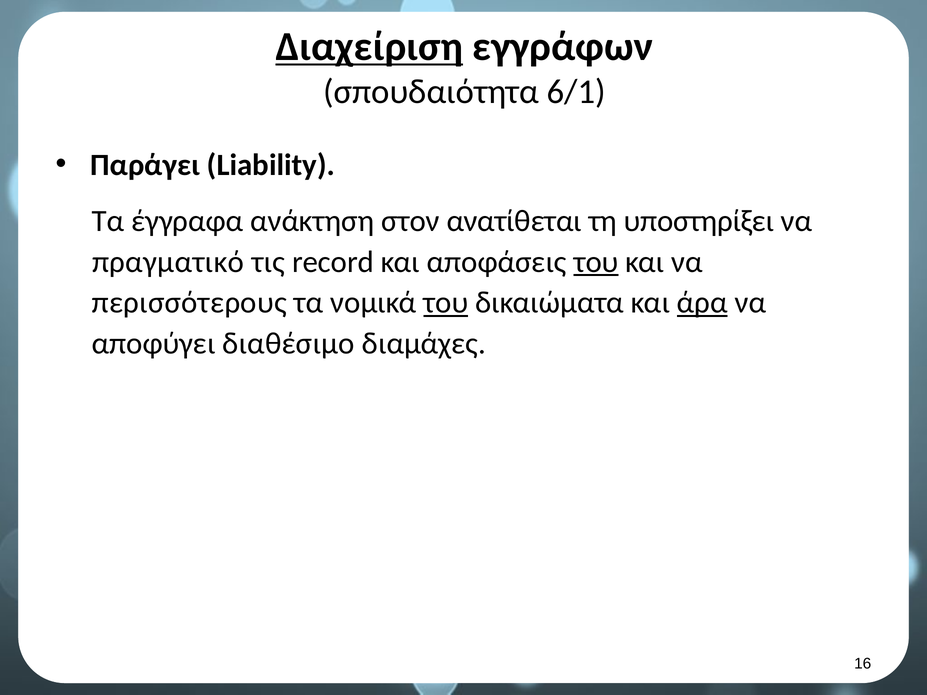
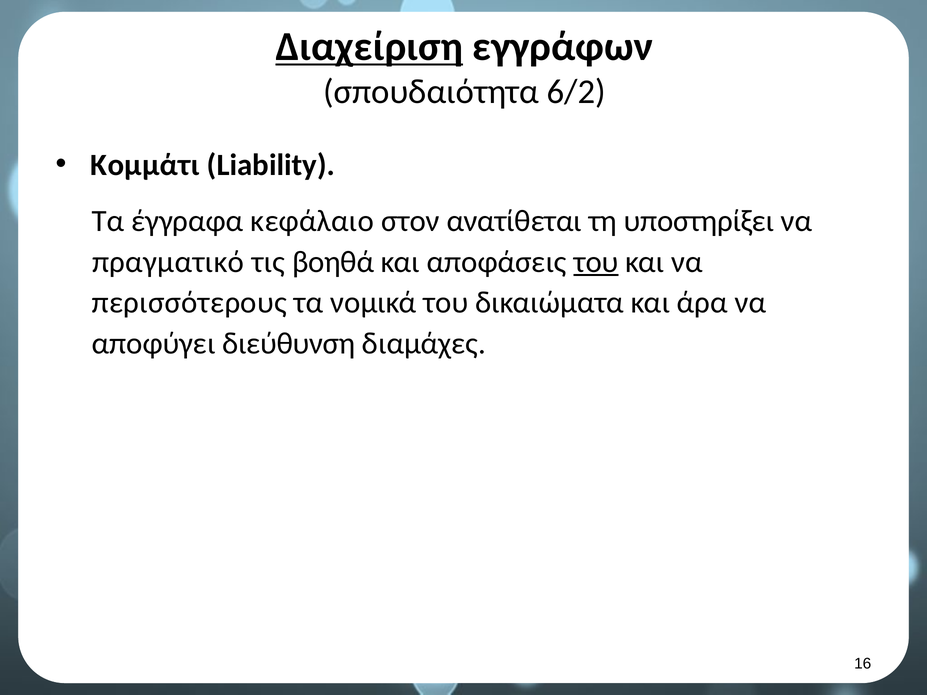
6/1: 6/1 -> 6/2 (576, 92)
Παράγει: Παράγει -> Κομμάτι (145, 165)
ανάκτηση: ανάκτηση -> κεφάλαιο (312, 221)
record: record -> βοηθά (333, 262)
του underline: present -> none (446, 303)
άρα underline: present -> none (702, 303)
διαθέσιμο: διαθέσιμο -> διεύθυνση (289, 343)
